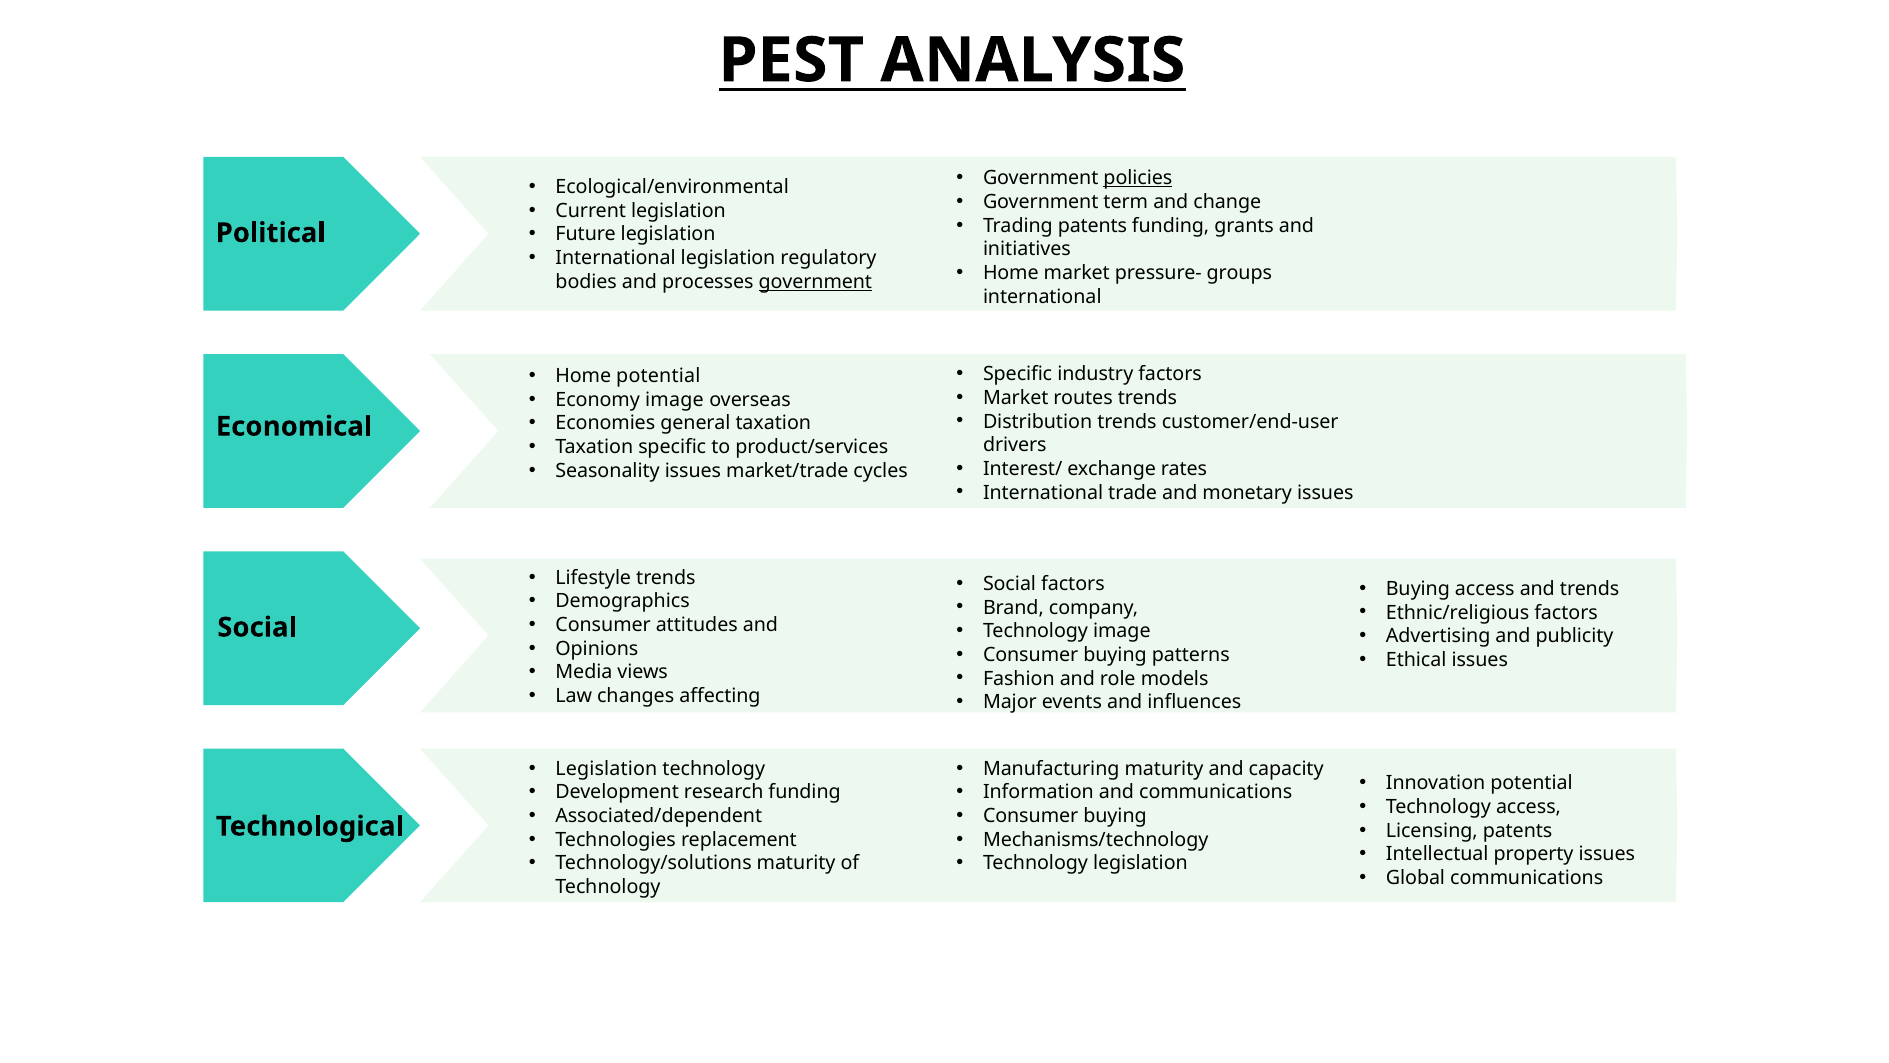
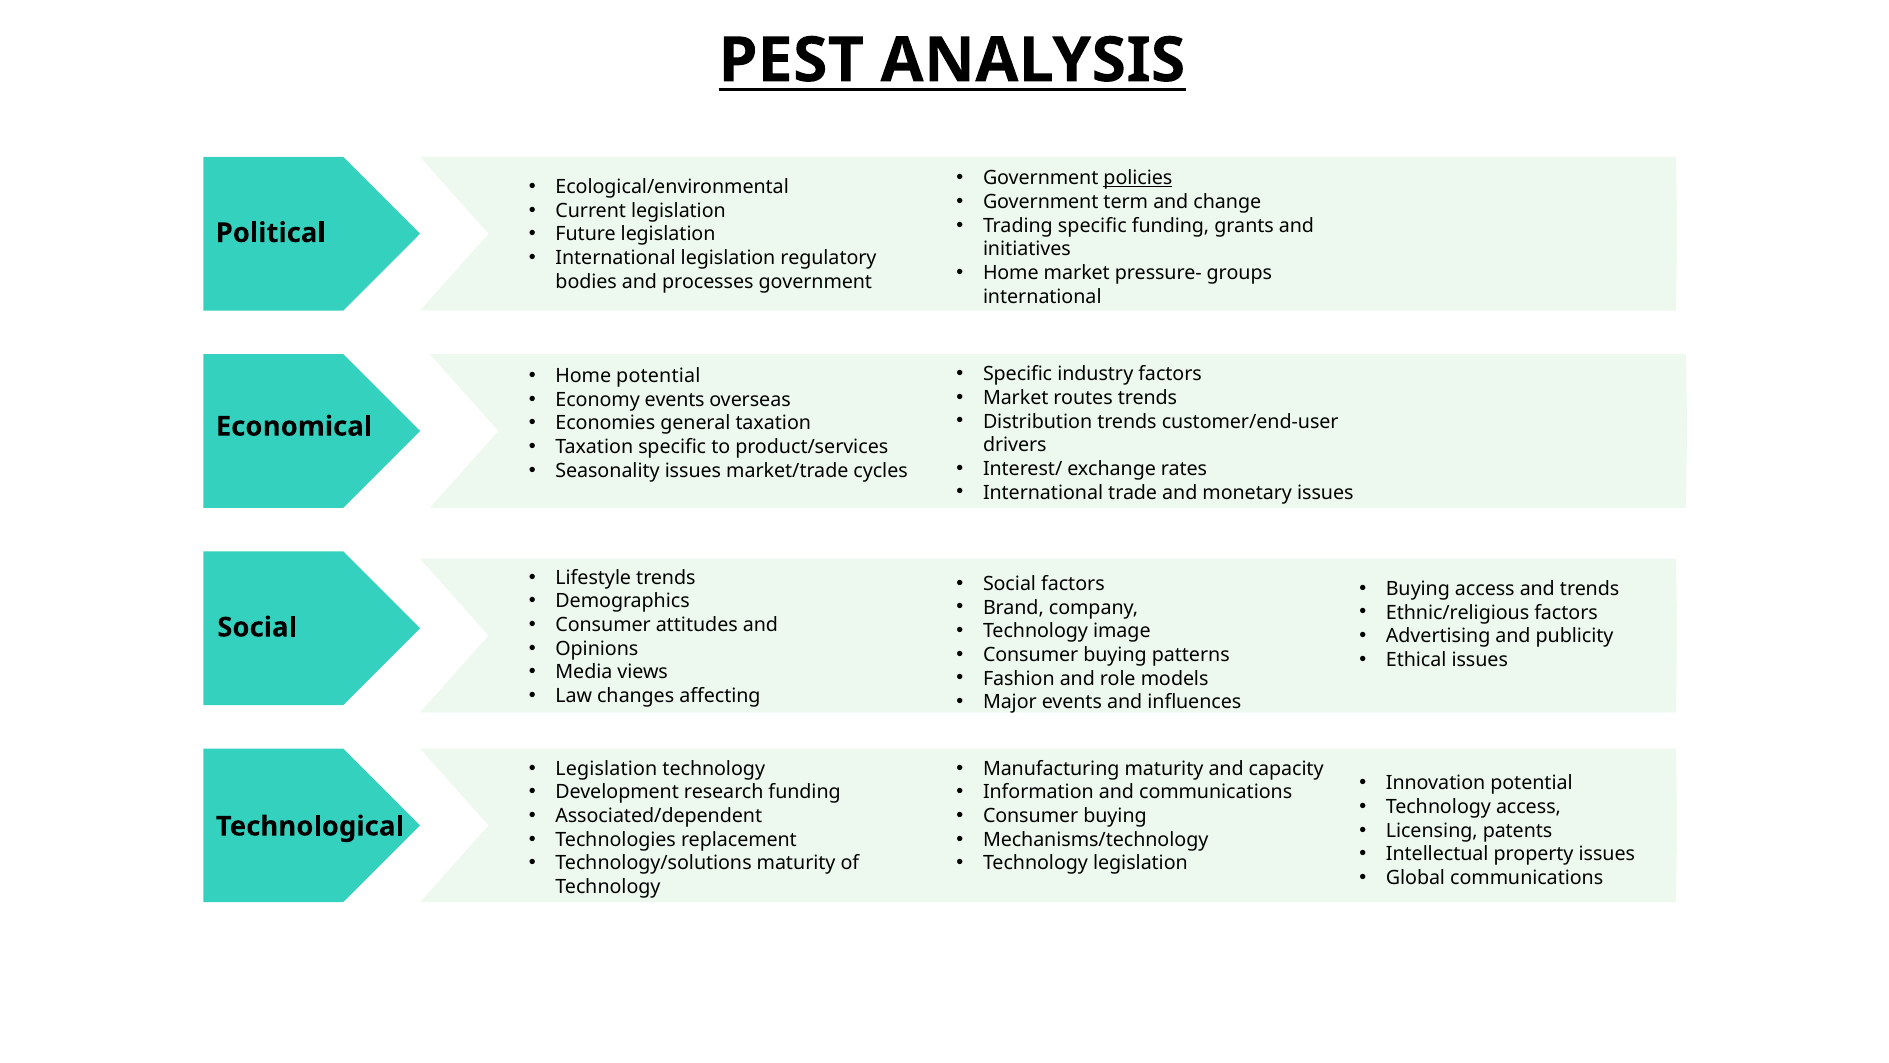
Trading patents: patents -> specific (1092, 226)
government underline: present -> none (815, 282)
Economy image: image -> events (675, 400)
